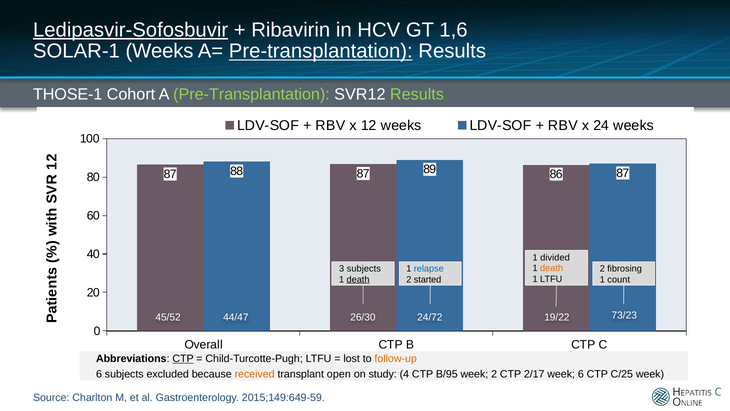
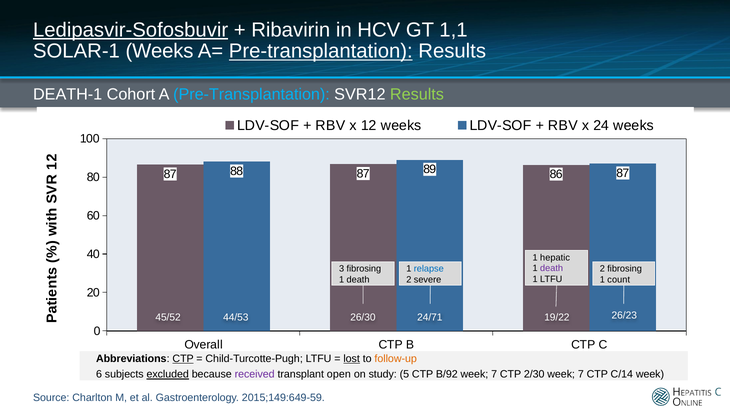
1,6: 1,6 -> 1,1 (453, 30)
THOSE-1: THOSE-1 -> DEATH-1 (68, 94)
Pre-Transplantation colour: light green -> light blue (251, 94)
divided: divided -> hepatic (555, 257)
death colour: orange -> purple (552, 268)
3 subjects: subjects -> fibrosing (364, 268)
death underline: present -> none (358, 279)
started: started -> severe (428, 279)
73/23: 73/23 -> 26/23 (624, 315)
44/47: 44/47 -> 44/53 (236, 317)
24/72: 24/72 -> 24/71 (430, 317)
lost underline: none -> present (352, 358)
excluded underline: none -> present (168, 374)
received colour: orange -> purple (255, 374)
4: 4 -> 5 (404, 374)
B/95: B/95 -> B/92 (447, 374)
2: 2 -> 7 (494, 374)
2/17: 2/17 -> 2/30 (534, 374)
6: 6 -> 7 (581, 374)
C/25: C/25 -> C/14 (622, 374)
